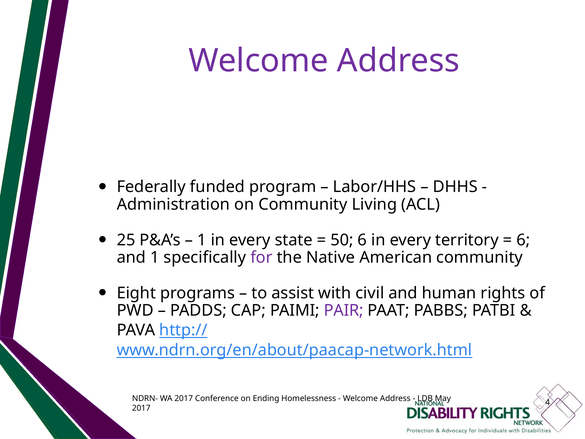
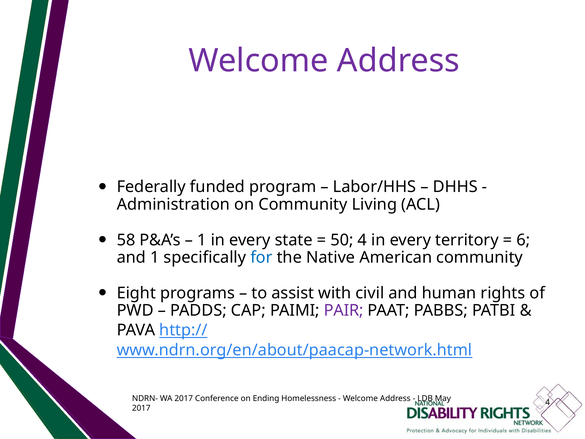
25: 25 -> 58 (126, 240)
50 6: 6 -> 4 (362, 240)
for colour: purple -> blue (261, 257)
